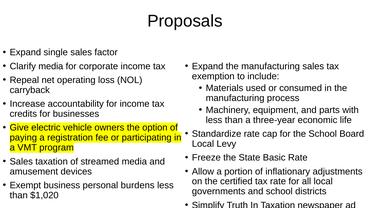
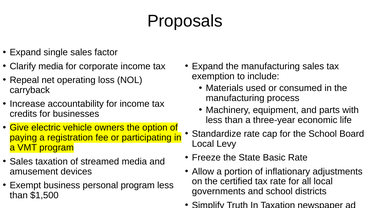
personal burdens: burdens -> program (138, 185)
$1,020: $1,020 -> $1,500 (44, 195)
